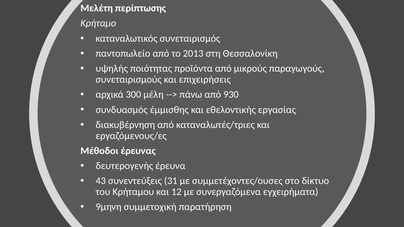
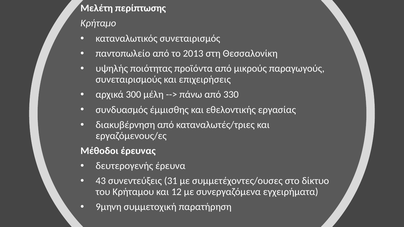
930: 930 -> 330 (231, 95)
